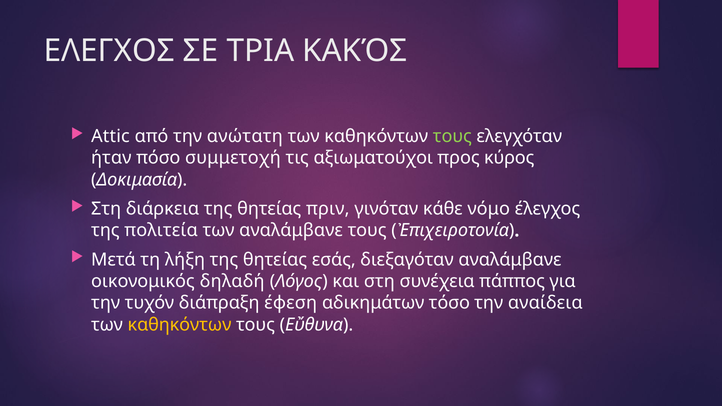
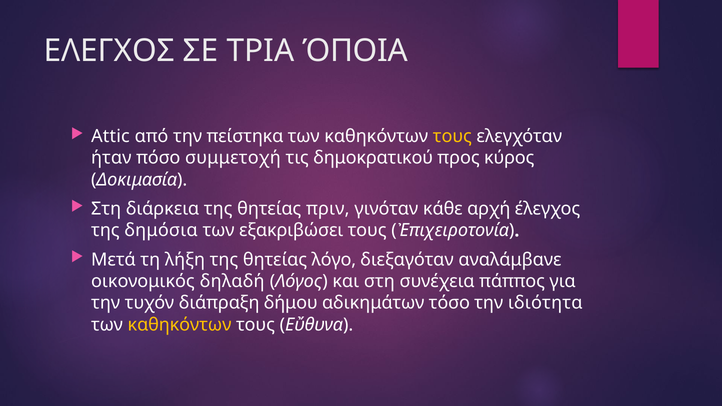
ΚΑΚΌΣ: ΚΑΚΌΣ -> ΌΠΟΙΑ (355, 51)
ανώτατη: ανώτατη -> πείστηκα (245, 136)
τους colour: light green -> yellow (452, 136)
αξιωματούχοι: αξιωματούχοι -> δημοκρατικού (373, 158)
νόμο: νόμο -> αρχή (489, 209)
πολιτεία: πολιτεία -> δημόσια (161, 231)
των αναλάμβανε: αναλάμβανε -> εξακριβώσει (291, 231)
εσάς: εσάς -> λόγο (334, 260)
έφεση: έφεση -> δήμου (291, 303)
αναίδεια: αναίδεια -> ιδιότητα (545, 303)
